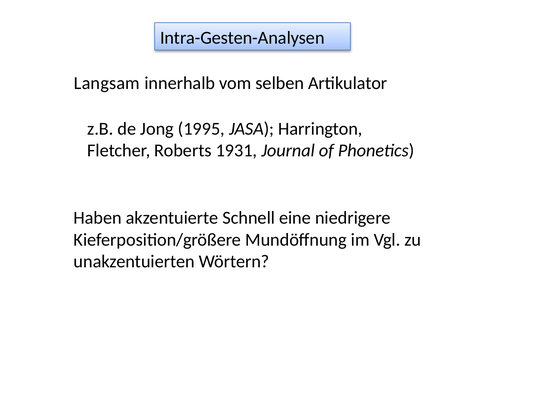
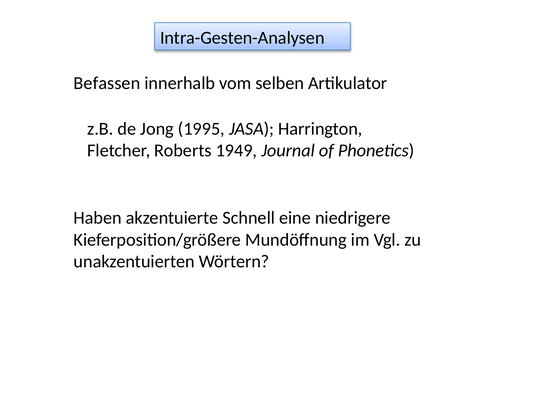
Langsam: Langsam -> Befassen (107, 83)
1931: 1931 -> 1949 (236, 150)
